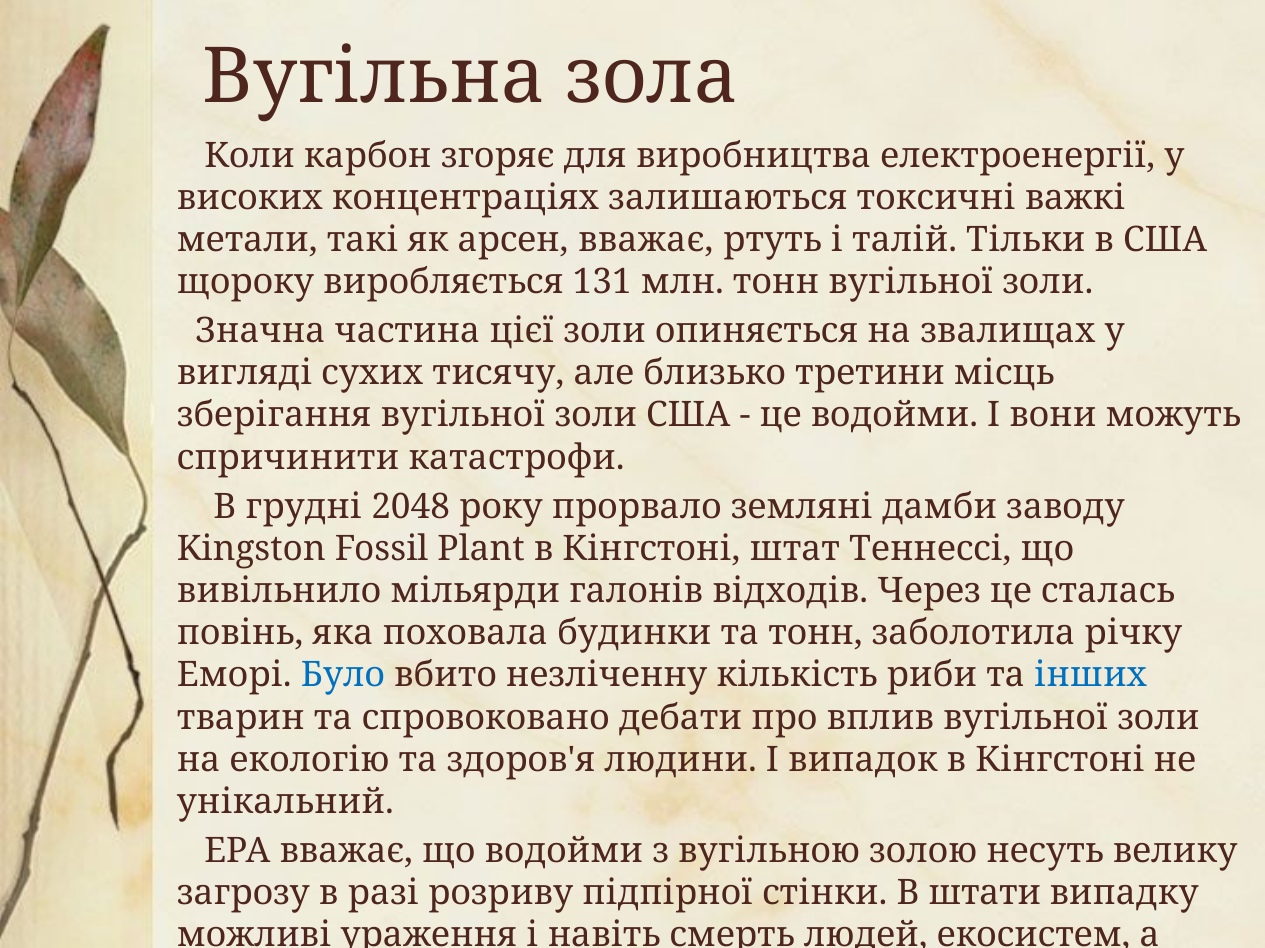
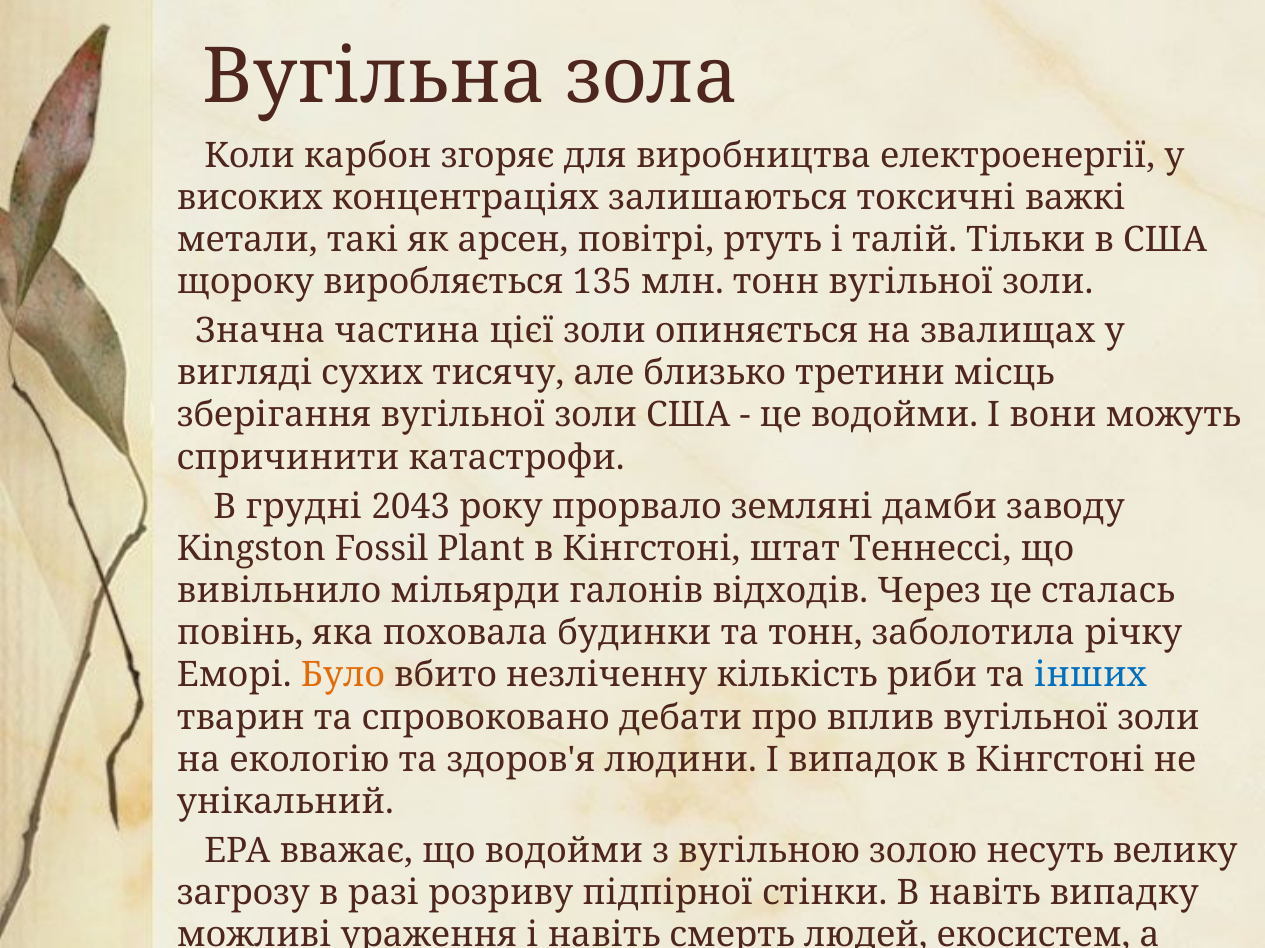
арсен вважає: вважає -> повітрі (646, 240)
131: 131 -> 135 (602, 282)
2048: 2048 -> 2043 (411, 507)
Було colour: blue -> orange (343, 676)
В штати: штати -> навіть (985, 894)
